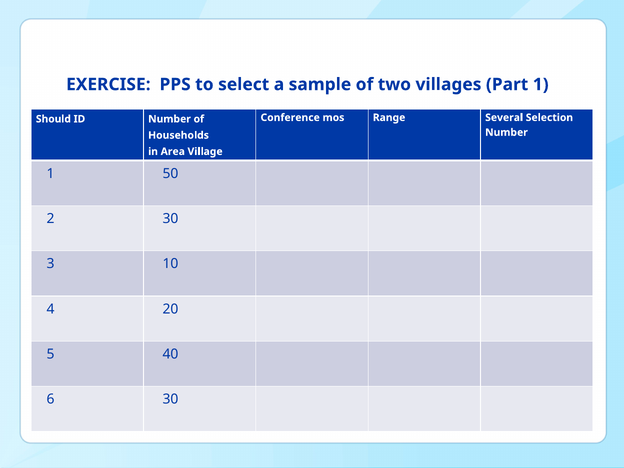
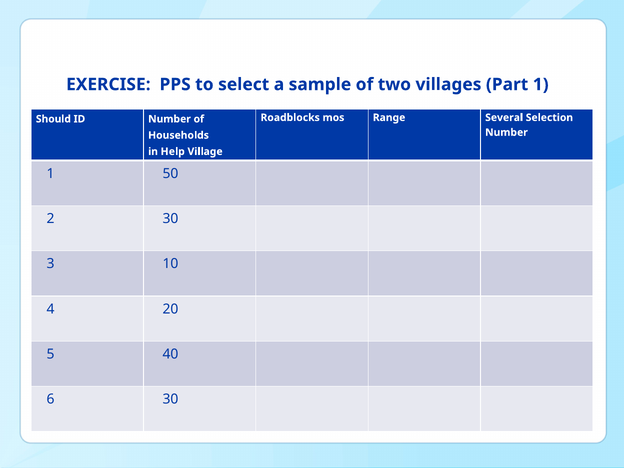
Conference: Conference -> Roadblocks (290, 118)
Area: Area -> Help (173, 152)
